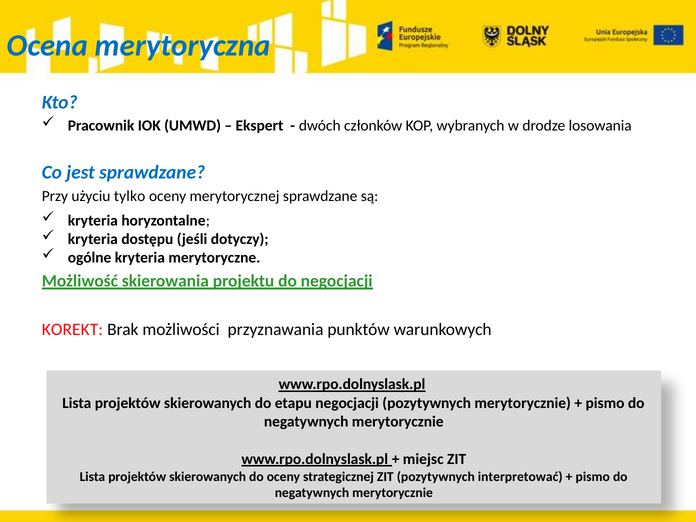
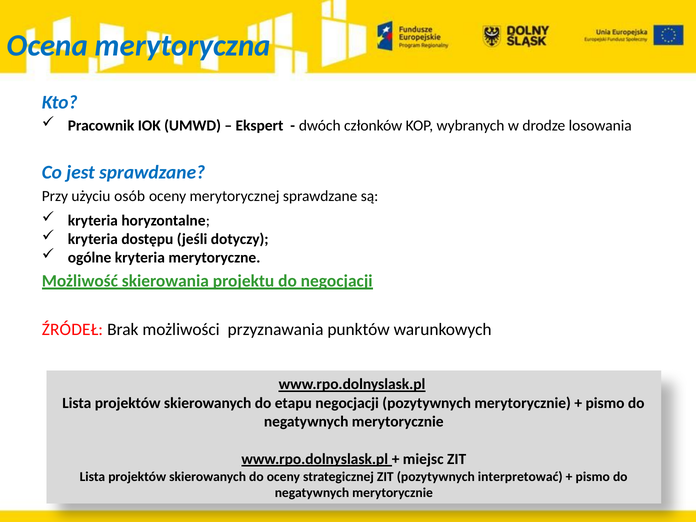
tylko: tylko -> osób (130, 196)
KOREKT: KOREKT -> ŹRÓDEŁ (72, 330)
